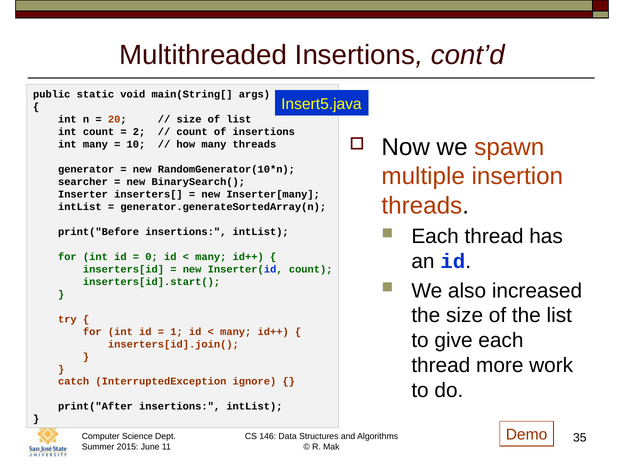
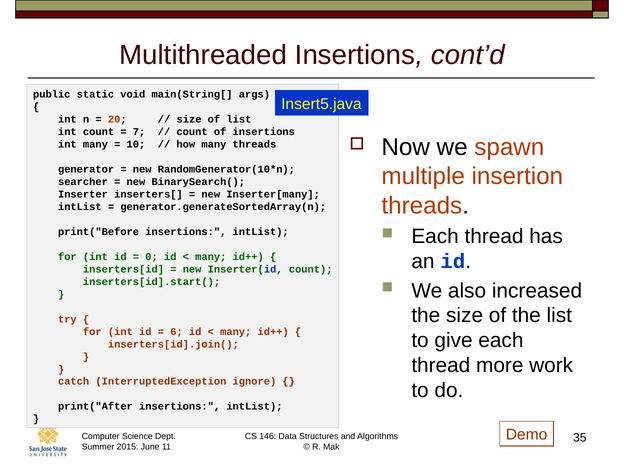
2: 2 -> 7 (139, 132)
1: 1 -> 6 (177, 332)
